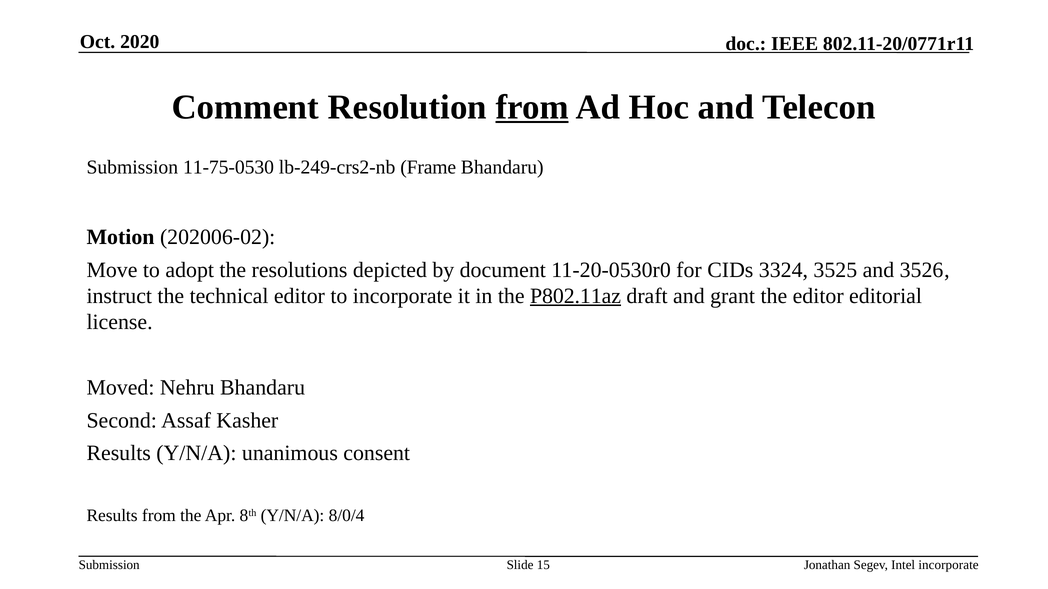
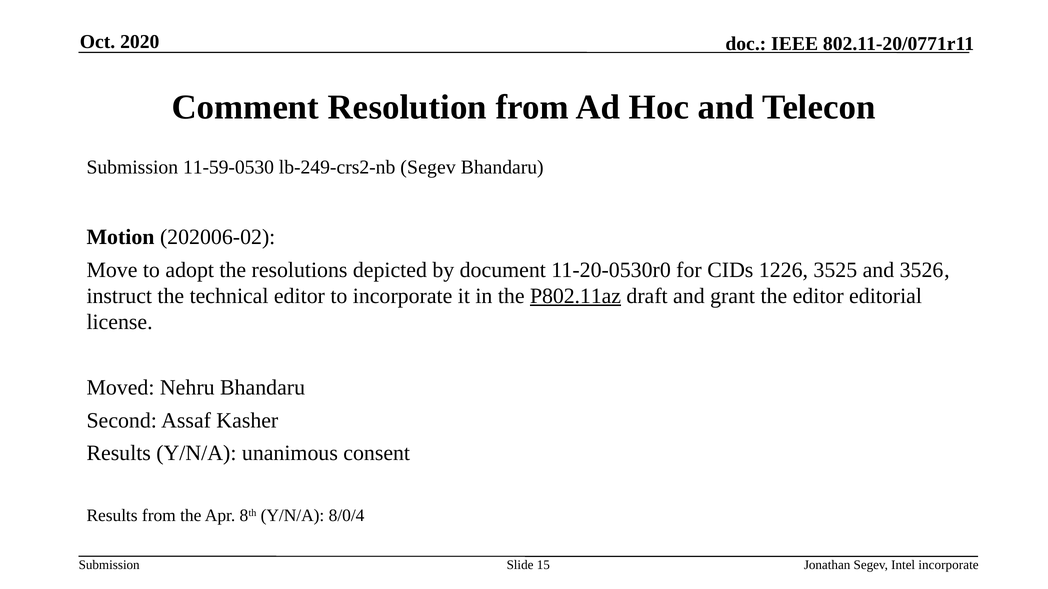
from underline: present -> none (532, 107)
11-75-0530: 11-75-0530 -> 11-59-0530 (229, 168)
lb-249-crs2-nb Frame: Frame -> Segev (428, 168)
3324: 3324 -> 1226 (783, 270)
